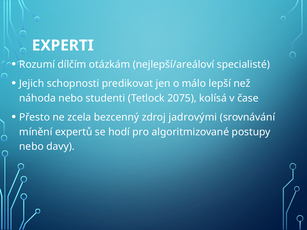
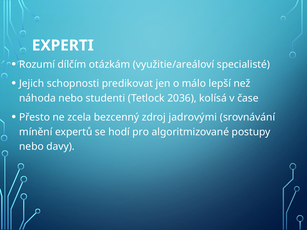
nejlepší/areáloví: nejlepší/areáloví -> využitie/areáloví (174, 65)
2075: 2075 -> 2036 (182, 98)
